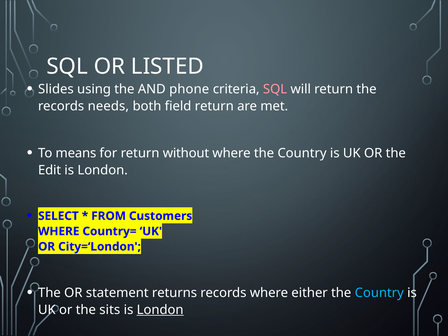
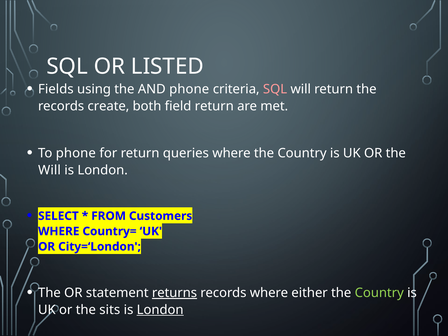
Slides: Slides -> Fields (56, 89)
needs: needs -> create (108, 106)
To means: means -> phone (76, 153)
without: without -> queries (186, 153)
Edit: Edit -> Will (49, 170)
returns underline: none -> present (174, 293)
Country colour: light blue -> light green (379, 293)
